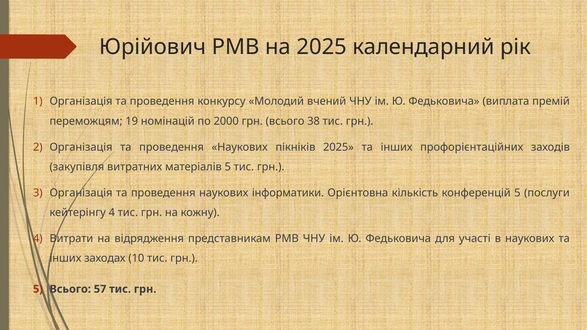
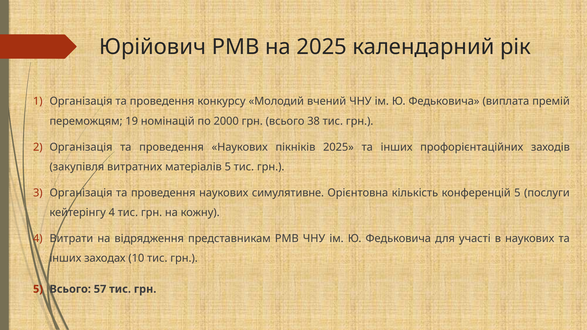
інформатики: інформатики -> симулятивне (288, 193)
